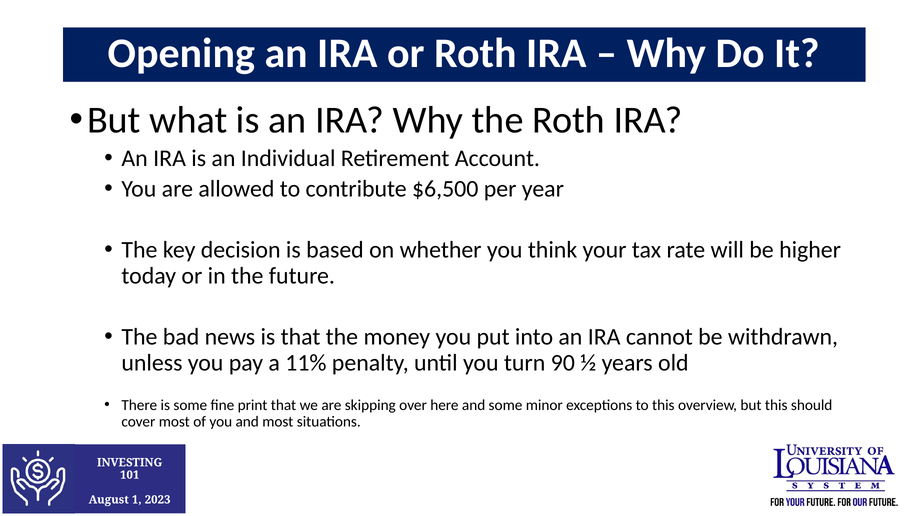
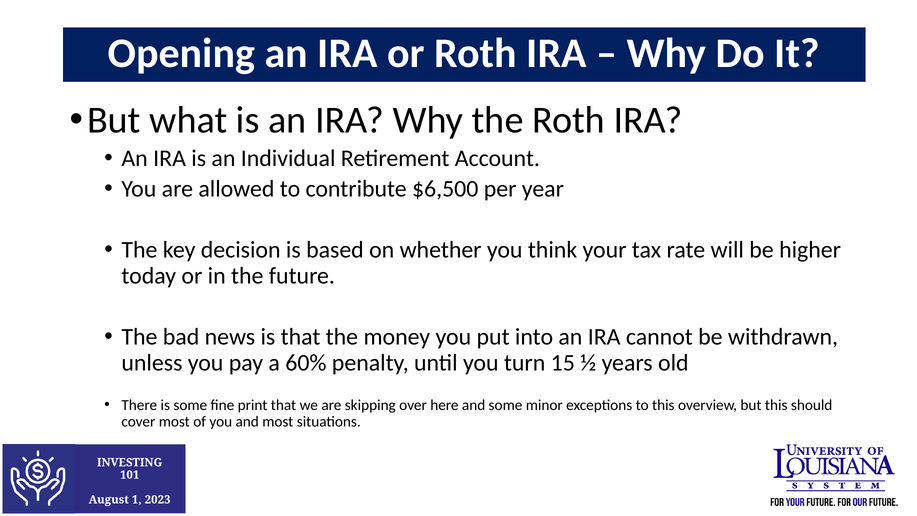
11%: 11% -> 60% (306, 363)
90: 90 -> 15 (563, 363)
